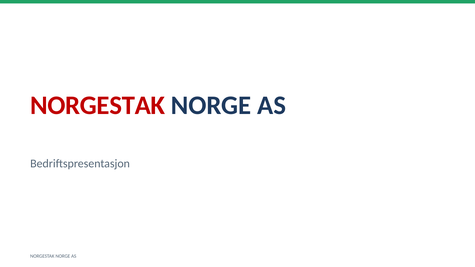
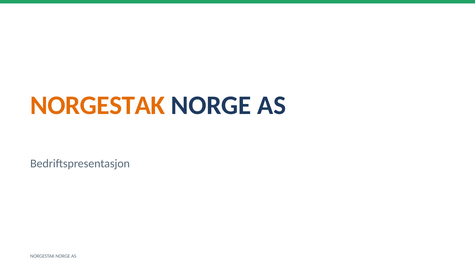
NORGESTAK colour: red -> orange (98, 105)
